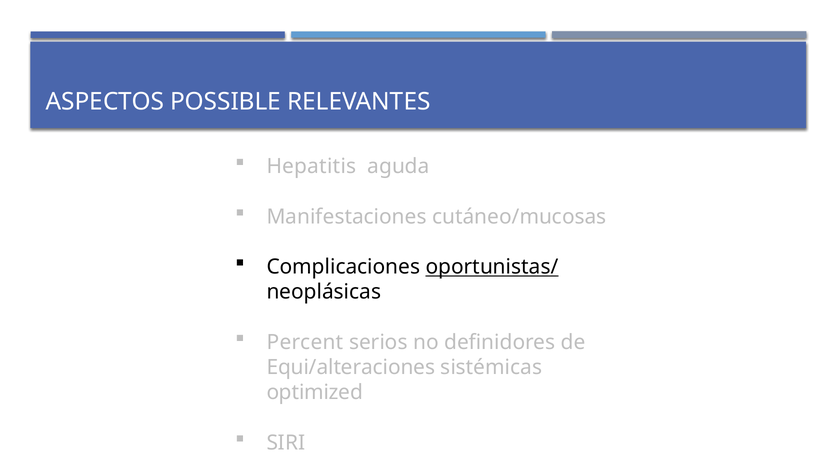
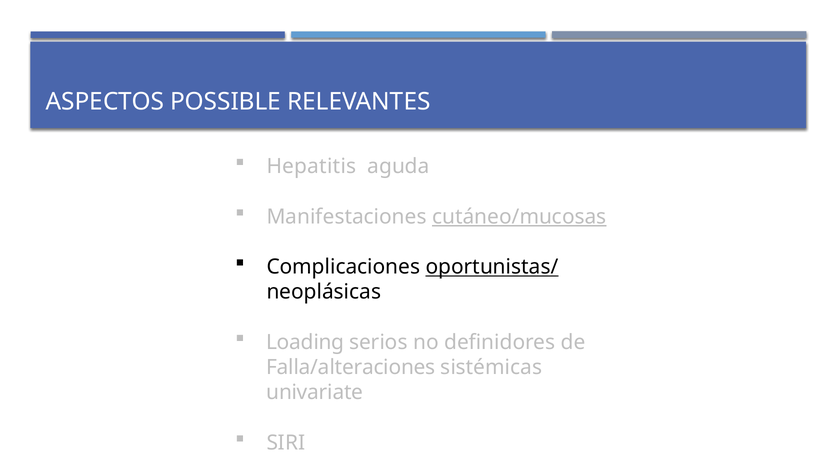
cutáneo/mucosas underline: none -> present (519, 217)
Percent: Percent -> Loading (305, 342)
Equi/alteraciones: Equi/alteraciones -> Falla/alteraciones (351, 367)
optimized: optimized -> univariate (315, 392)
